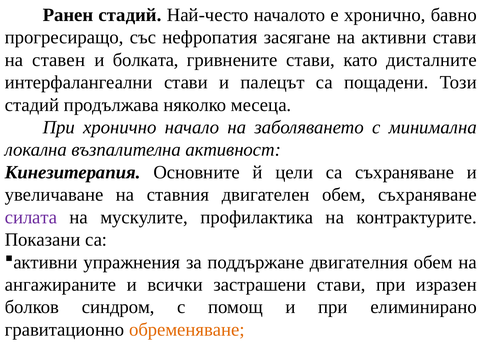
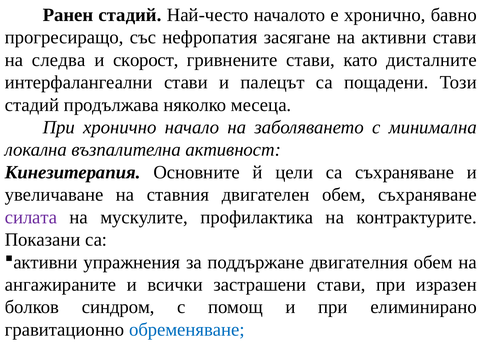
ставен: ставен -> следва (59, 60)
болката: болката -> скорост (146, 60)
обременяване colour: orange -> blue (187, 330)
